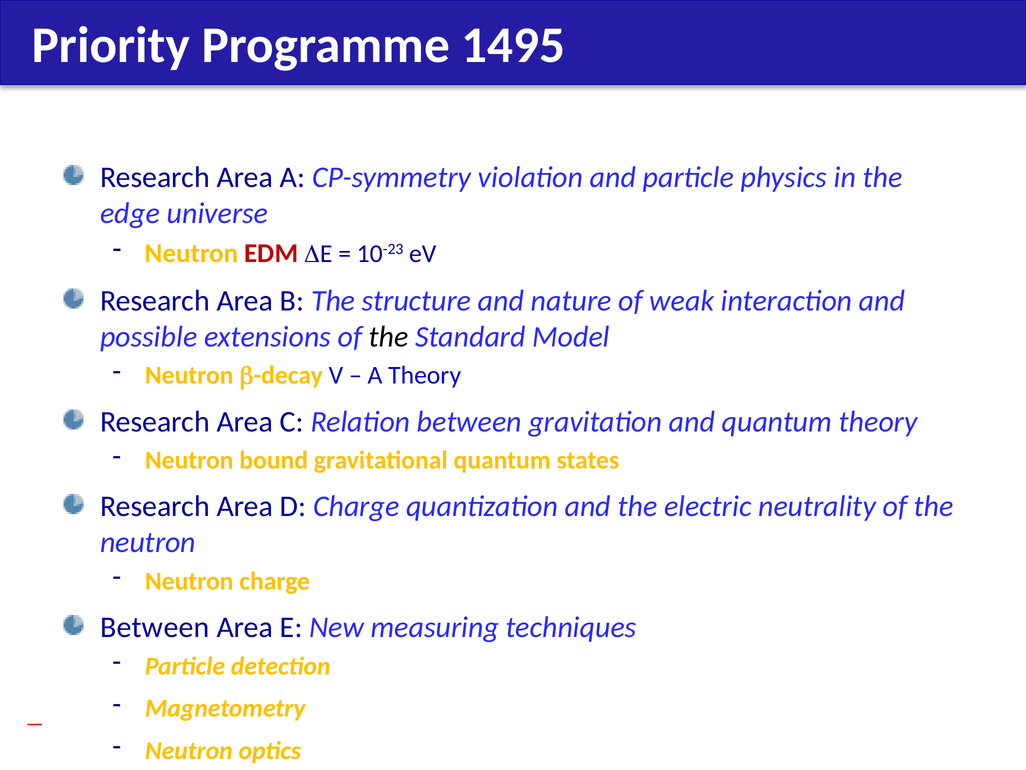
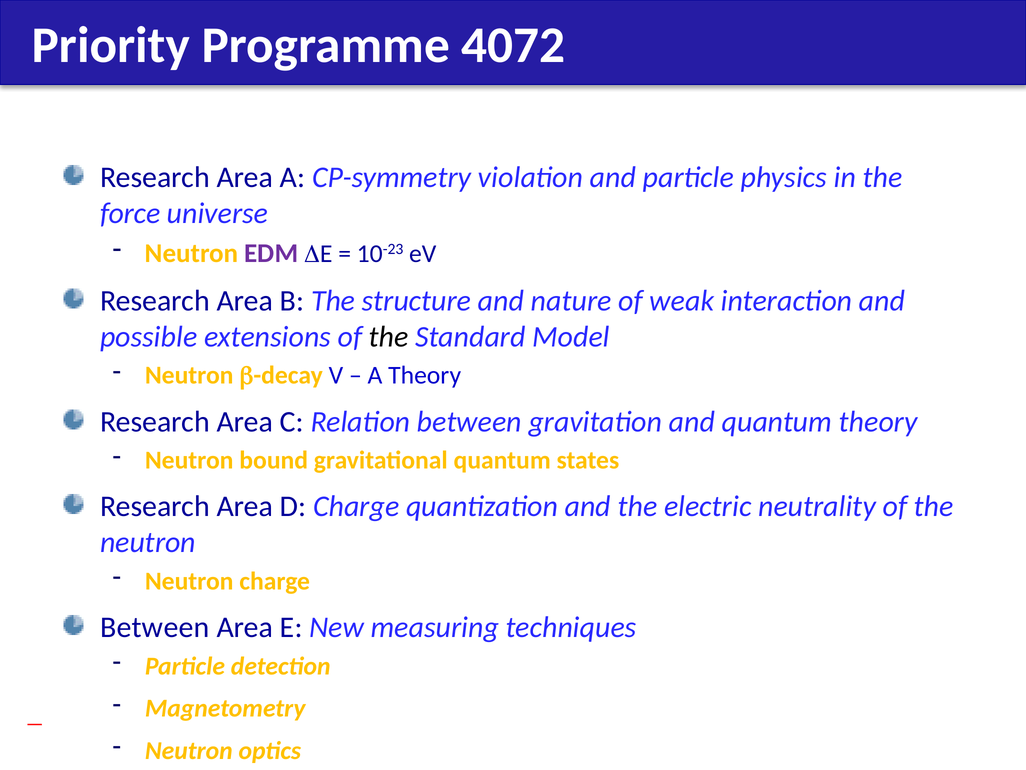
1495: 1495 -> 4072 (513, 45)
edge: edge -> force (130, 213)
EDM colour: red -> purple (271, 253)
